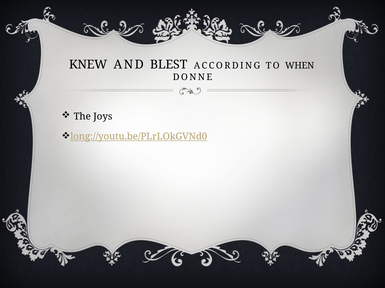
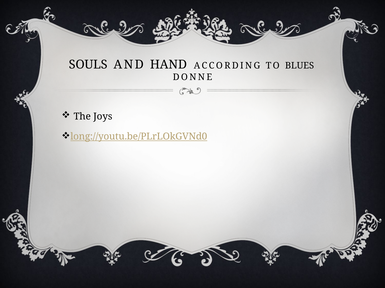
KNEW: KNEW -> SOULS (88, 65)
BLEST: BLEST -> HAND (169, 65)
WHEN: WHEN -> BLUES (300, 66)
